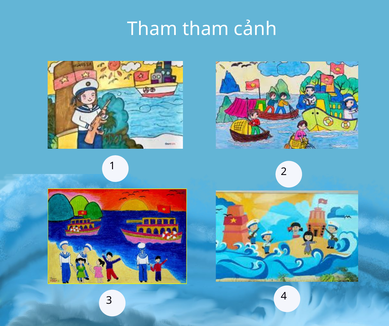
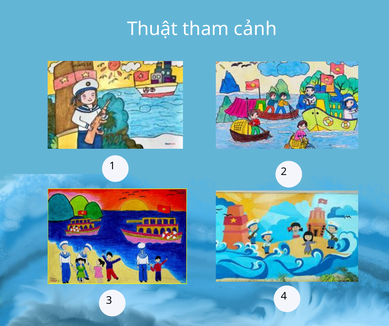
Tham: Tham -> Thuật (152, 29)
